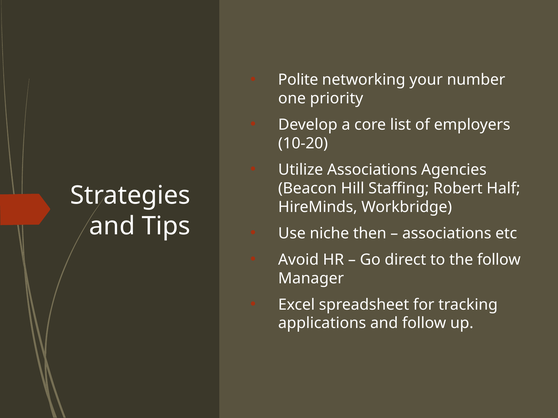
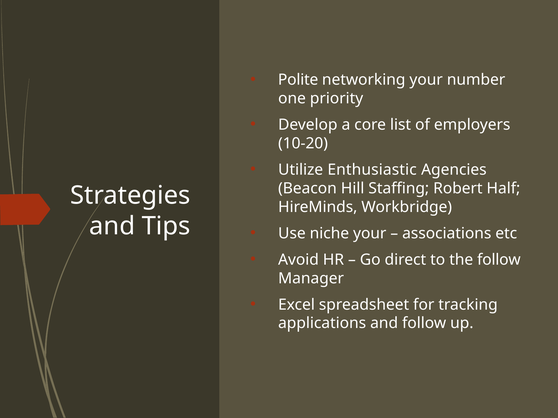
Utilize Associations: Associations -> Enthusiastic (372, 170)
niche then: then -> your (370, 234)
